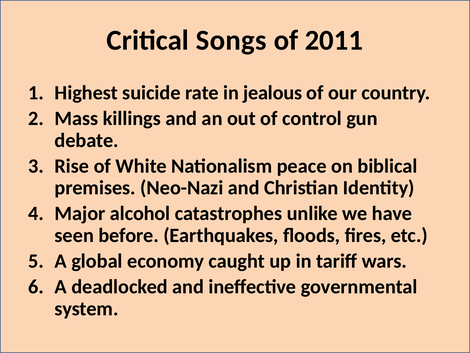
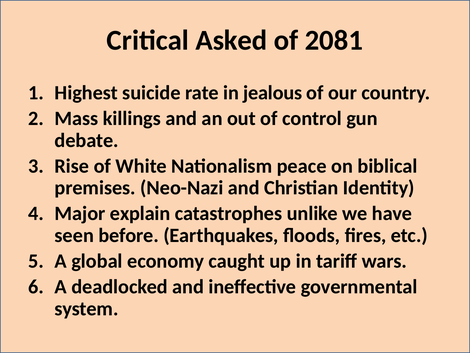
Songs: Songs -> Asked (231, 40)
2011: 2011 -> 2081 (334, 40)
alcohol: alcohol -> explain (140, 213)
